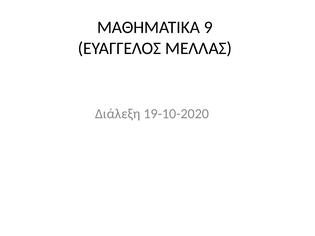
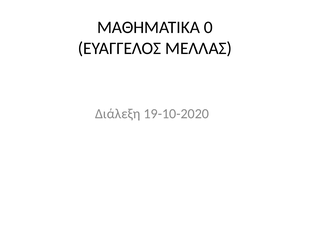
9: 9 -> 0 (208, 27)
